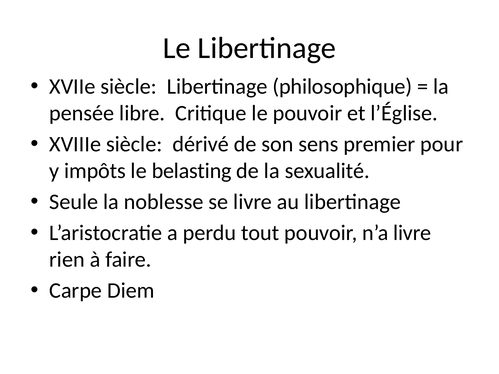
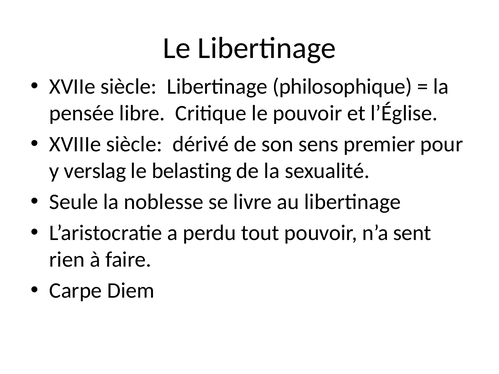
impôts: impôts -> verslag (95, 171)
n’a livre: livre -> sent (412, 233)
